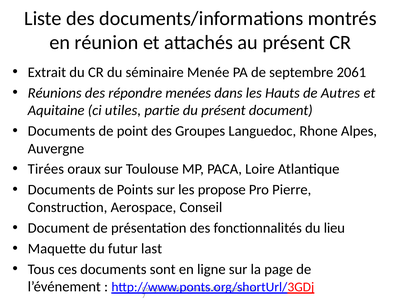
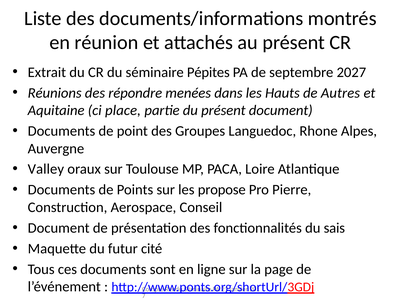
Menée: Menée -> Pépites (208, 72)
2061: 2061 -> 2027 (351, 72)
utiles: utiles -> place (123, 110)
Tirées: Tirées -> Valley (46, 169)
lieu: lieu -> sais (334, 228)
last: last -> cité (152, 249)
